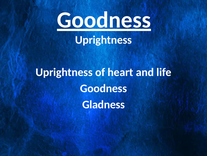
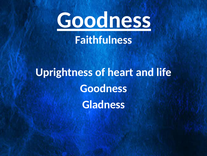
Uprightness: Uprightness -> Faithfulness (104, 40)
